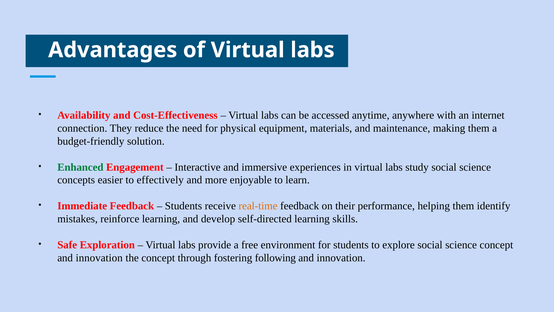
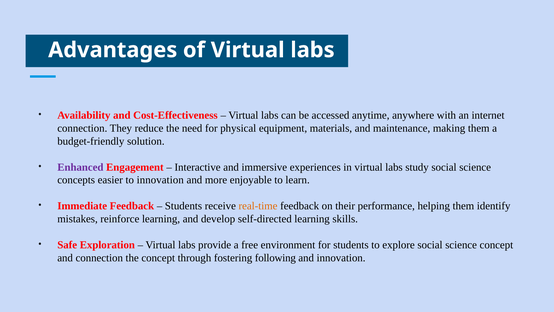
Enhanced colour: green -> purple (80, 167)
to effectively: effectively -> innovation (160, 180)
innovation: innovation -> connection (99, 257)
